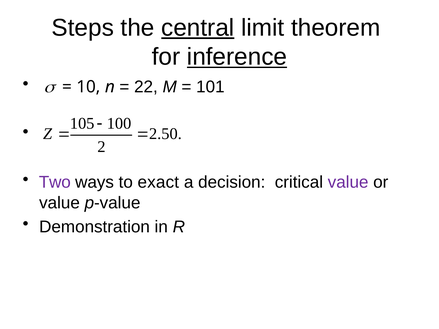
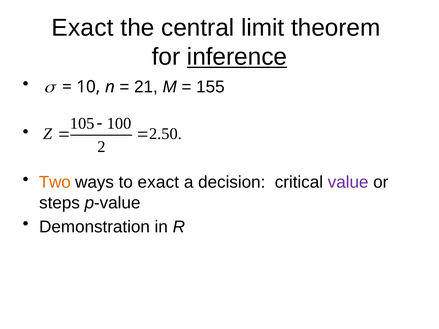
Steps: Steps -> Exact (83, 28)
central underline: present -> none (198, 28)
22: 22 -> 21 (146, 87)
101: 101 -> 155 (210, 87)
Two colour: purple -> orange (55, 182)
value: value -> steps (60, 203)
